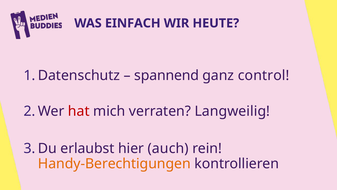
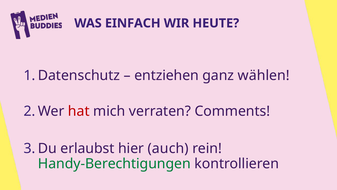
spannend: spannend -> entziehen (167, 75)
control: control -> wählen (264, 75)
Langweilig: Langweilig -> Comments (232, 111)
Handy-Berechtigungen colour: orange -> green (114, 163)
